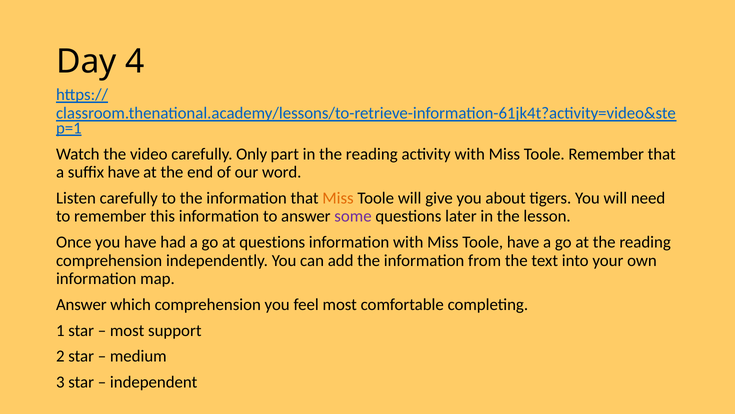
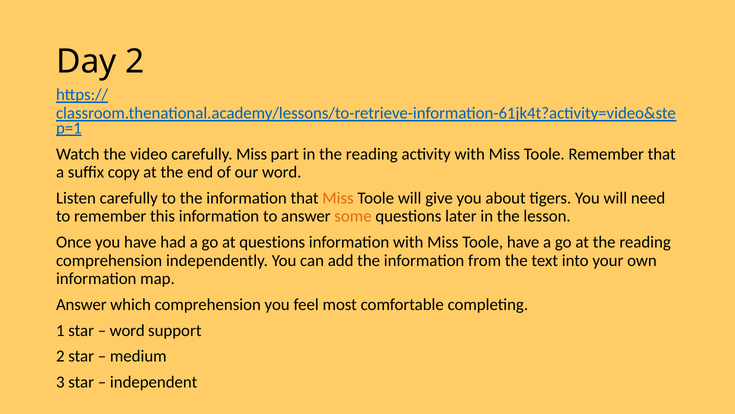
Day 4: 4 -> 2 (135, 62)
carefully Only: Only -> Miss (252, 154)
suffix have: have -> copy (124, 172)
some colour: purple -> orange (353, 216)
most: most -> word (127, 330)
